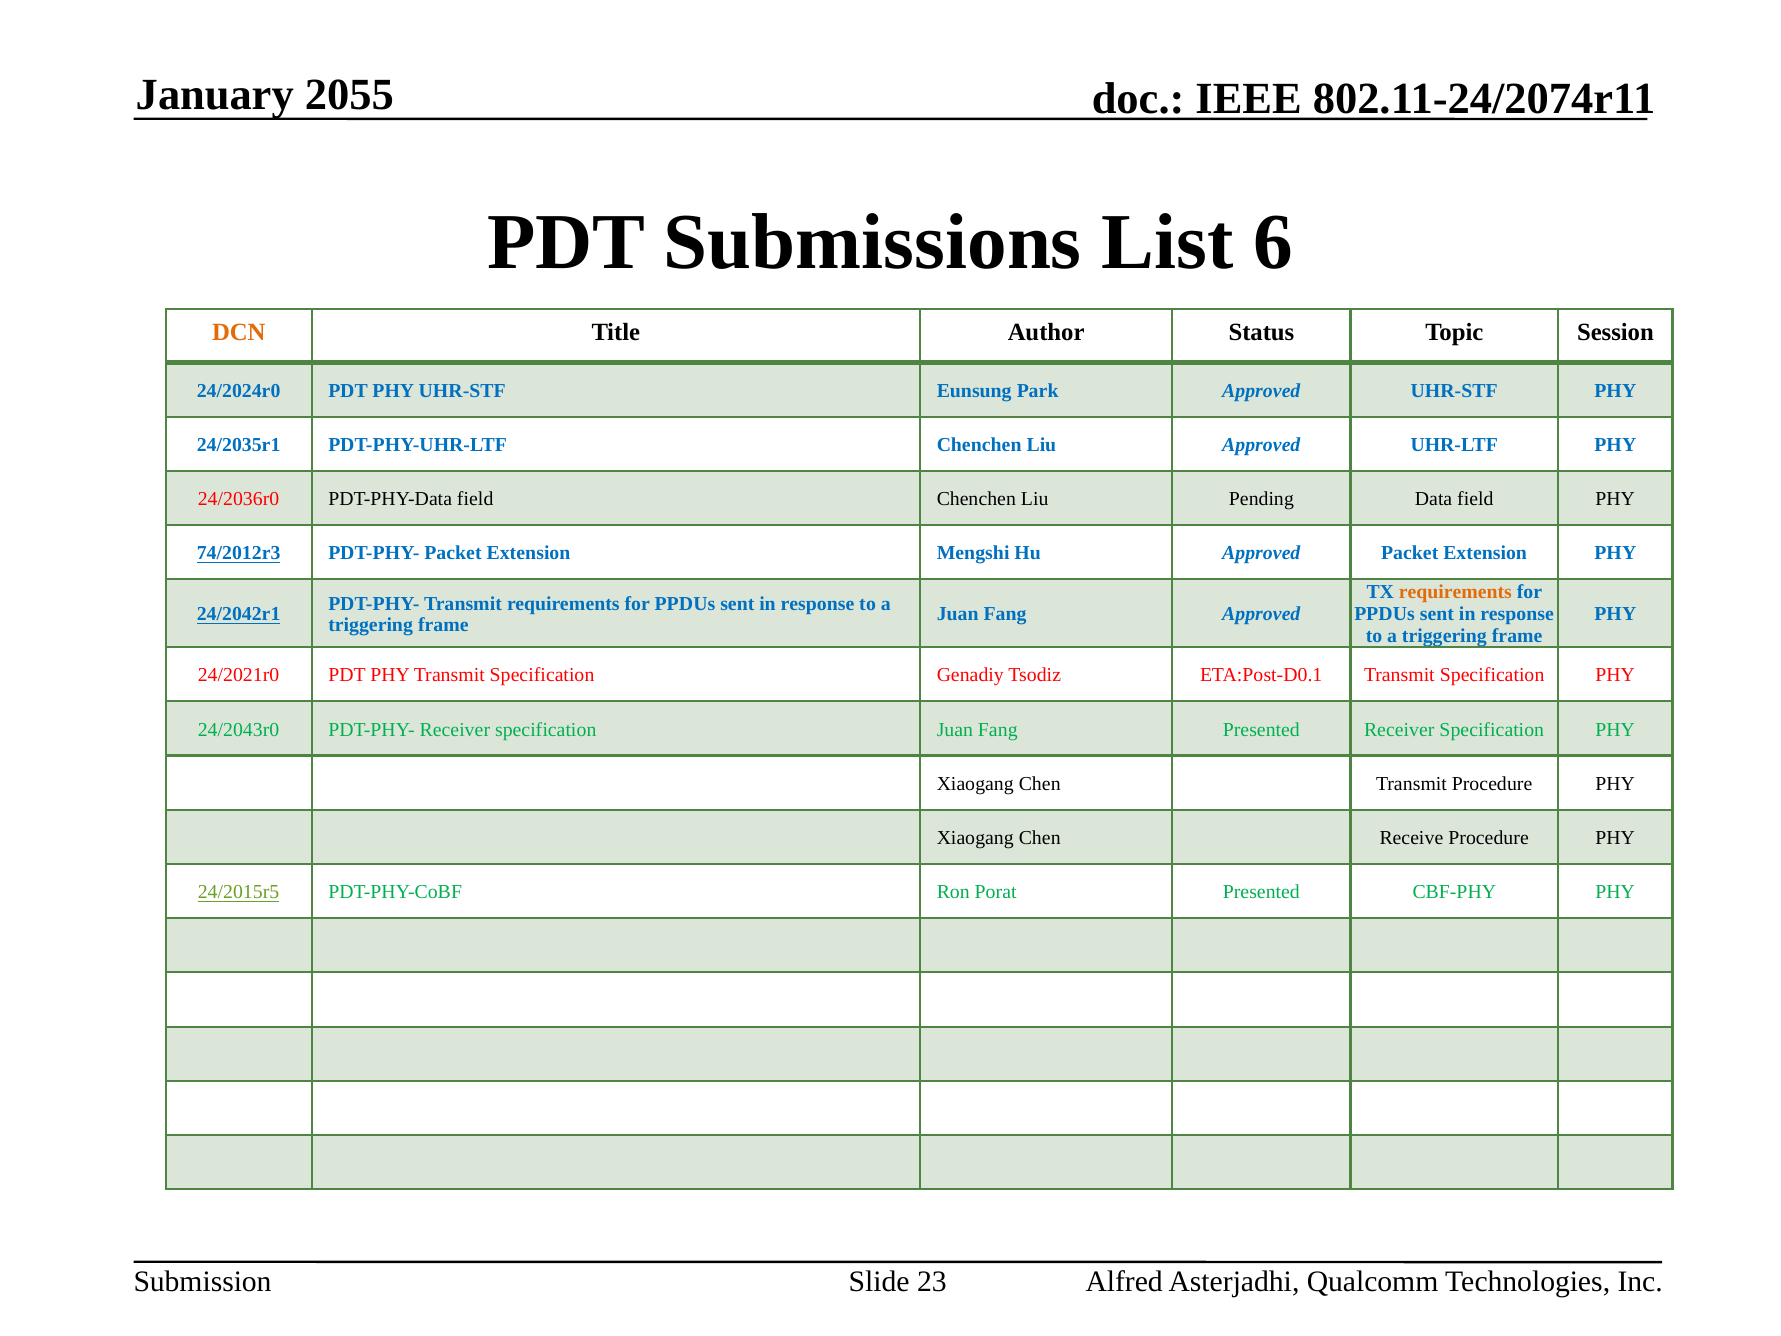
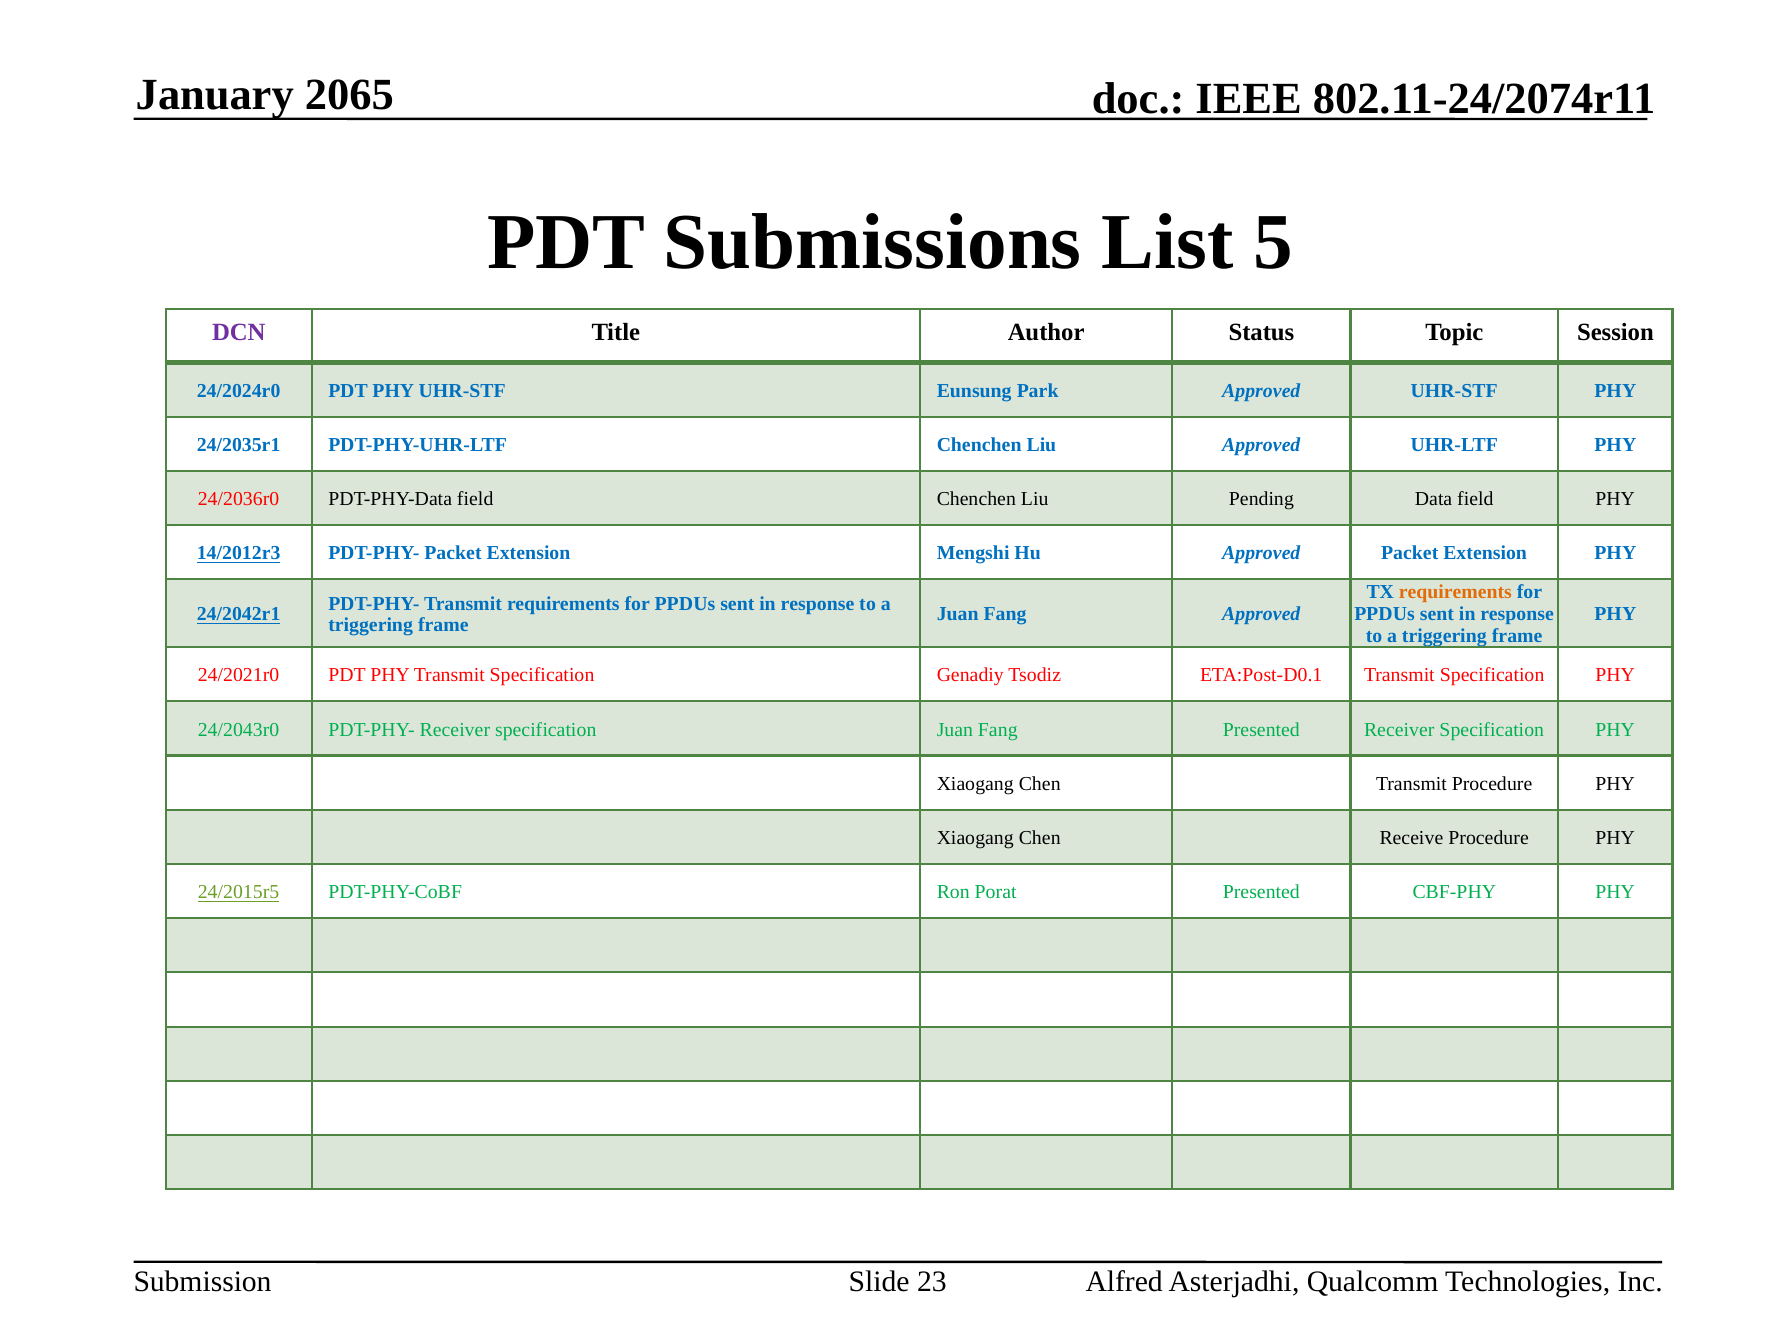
2055: 2055 -> 2065 (349, 94)
6: 6 -> 5 (1273, 243)
DCN colour: orange -> purple (239, 332)
74/2012r3: 74/2012r3 -> 14/2012r3 (239, 553)
